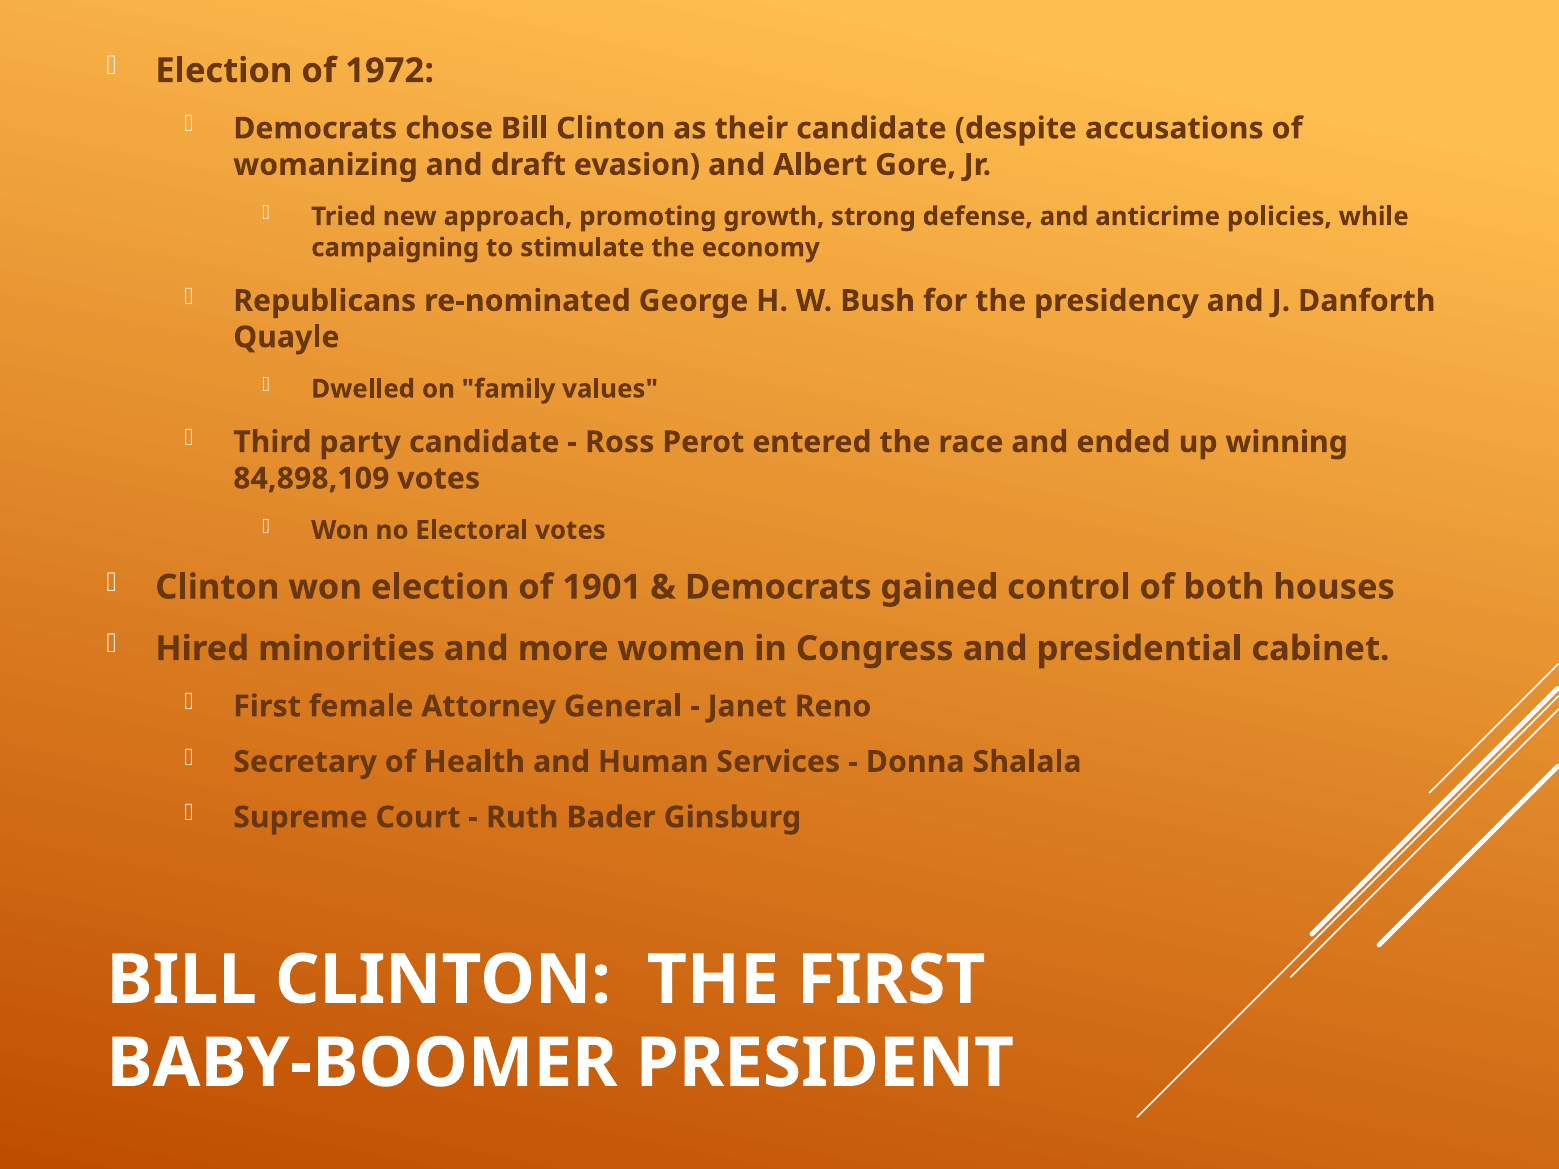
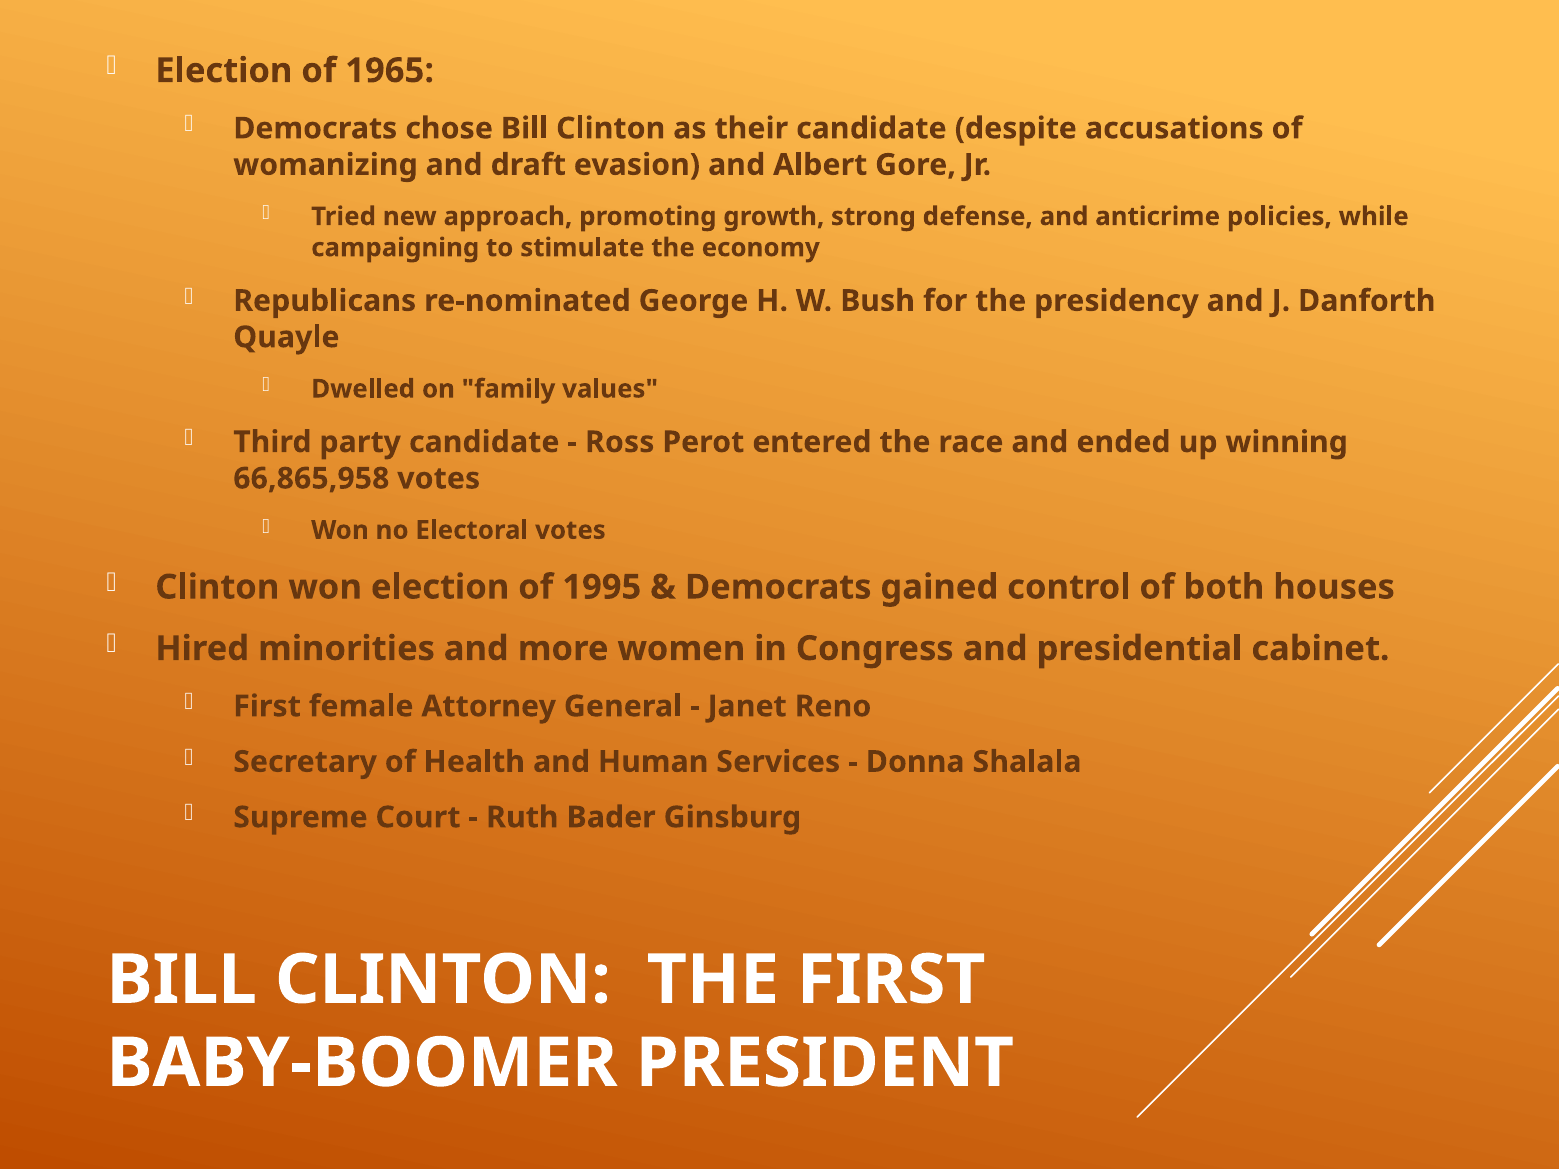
1972: 1972 -> 1965 (390, 71)
84,898,109: 84,898,109 -> 66,865,958 (311, 479)
1901: 1901 -> 1995 (602, 587)
